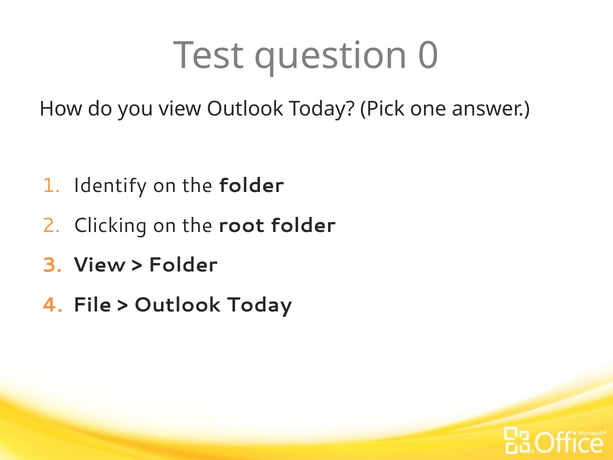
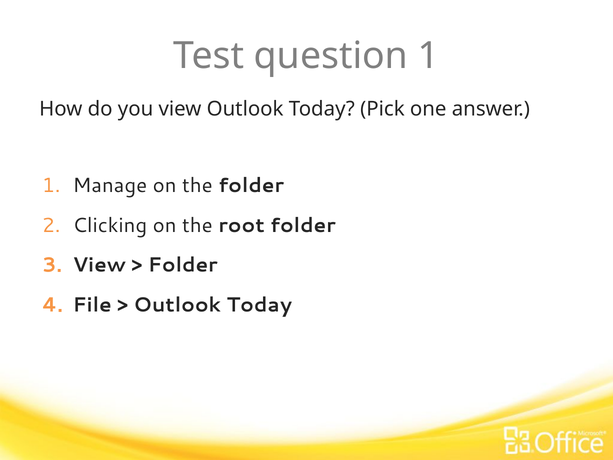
question 0: 0 -> 1 (429, 56)
Identify: Identify -> Manage (110, 185)
